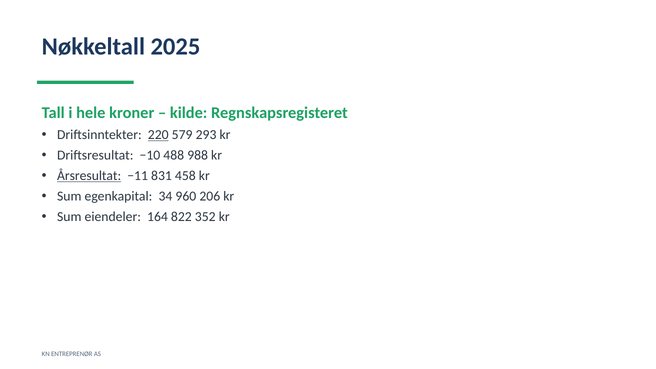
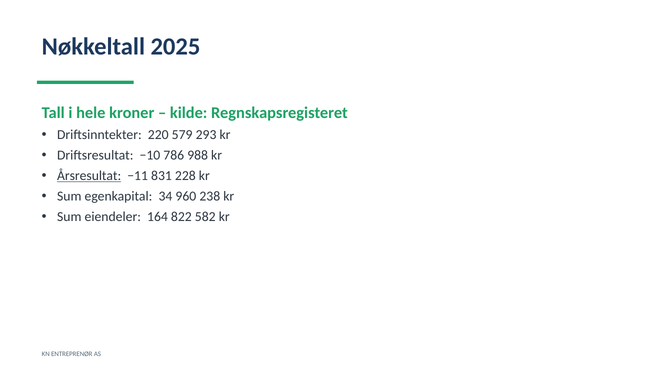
220 underline: present -> none (158, 135)
488: 488 -> 786 (174, 155)
458: 458 -> 228 (185, 176)
206: 206 -> 238 (210, 196)
352: 352 -> 582 (205, 217)
